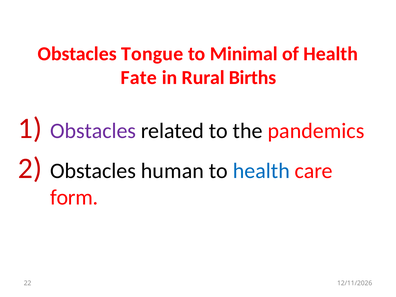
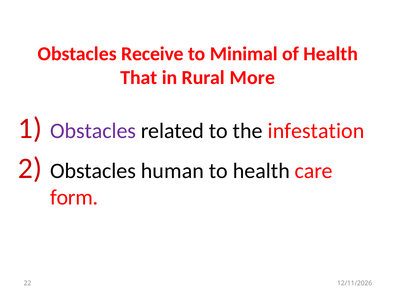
Tongue: Tongue -> Receive (152, 54)
Fate: Fate -> That (139, 78)
Births: Births -> More (252, 78)
pandemics: pandemics -> infestation (316, 131)
health colour: blue -> black (261, 171)
